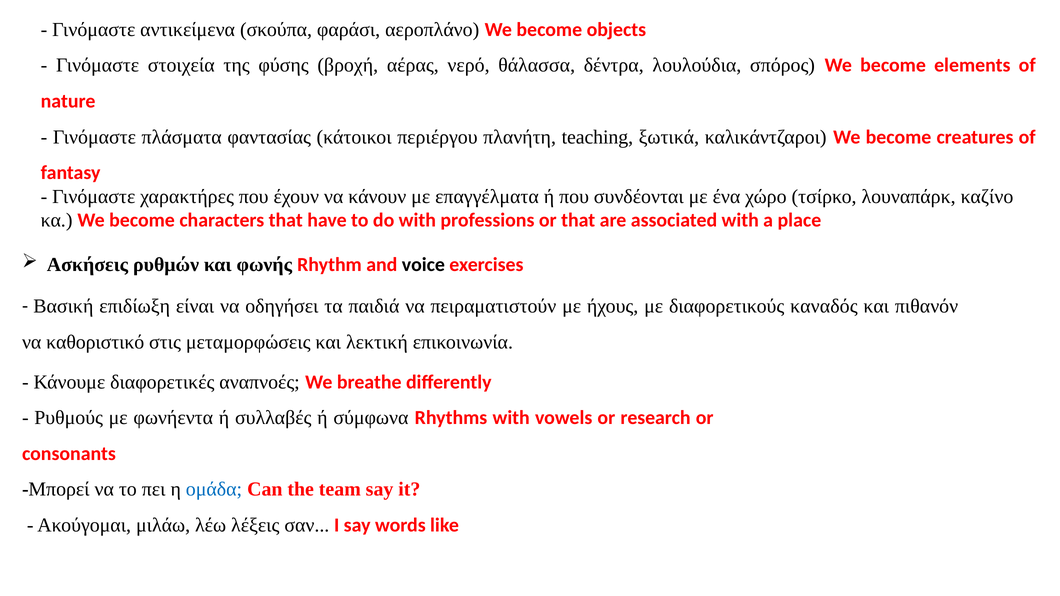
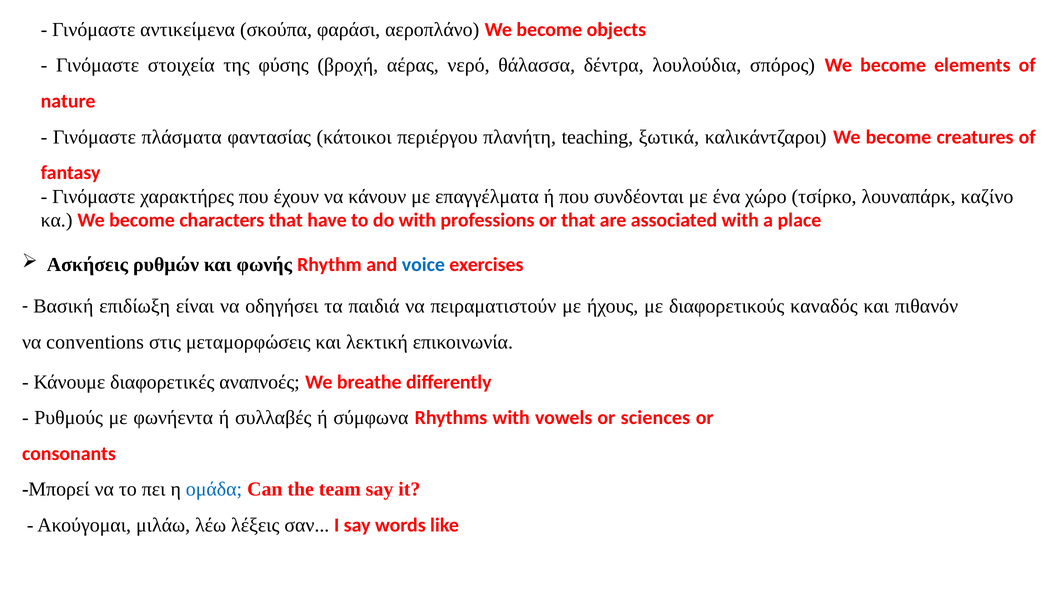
voice colour: black -> blue (423, 265)
καθοριστικό: καθοριστικό -> conventions (95, 342)
research: research -> sciences (655, 418)
